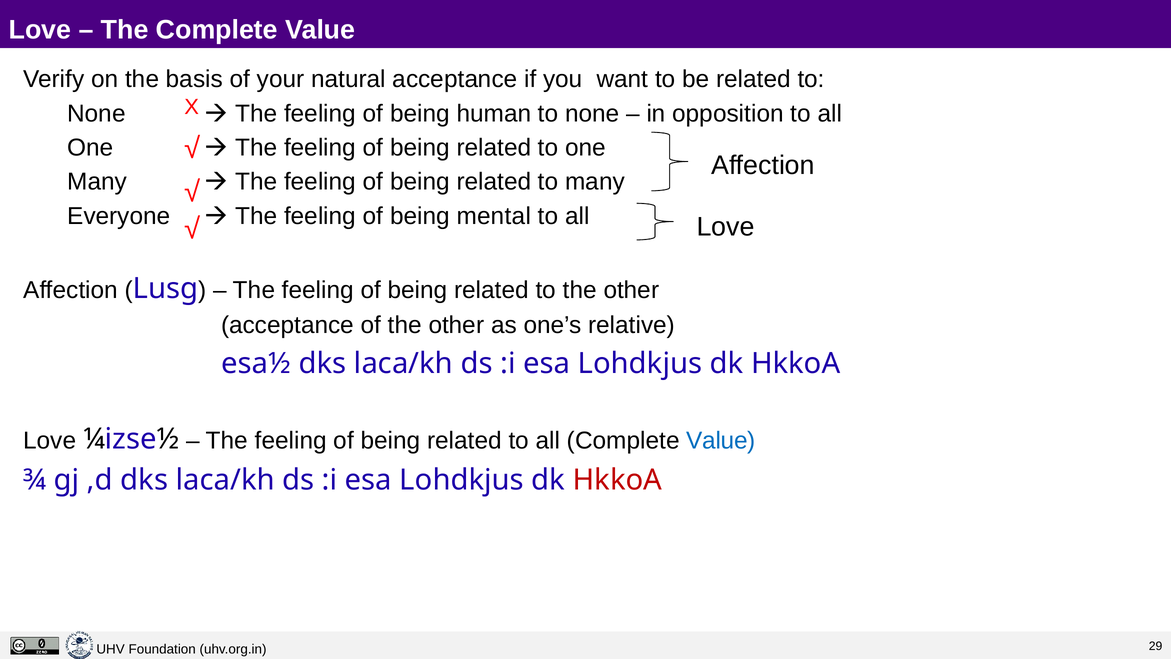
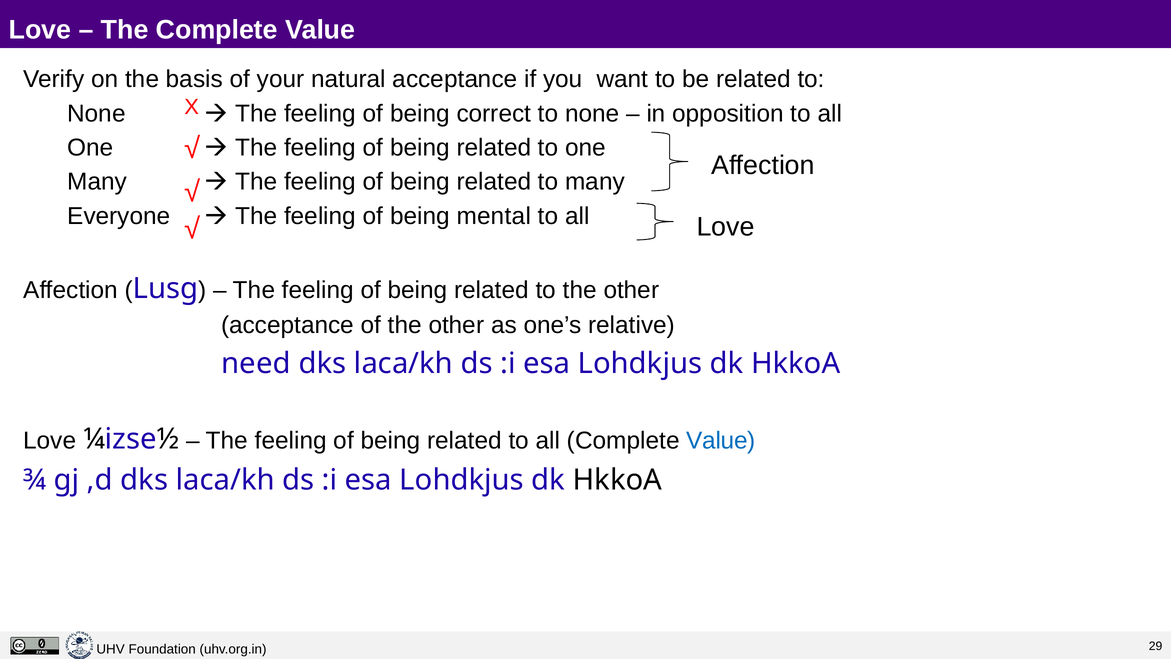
human: human -> correct (494, 113)
esa½: esa½ -> need (256, 364)
HkkoA colour: red -> black (617, 480)
